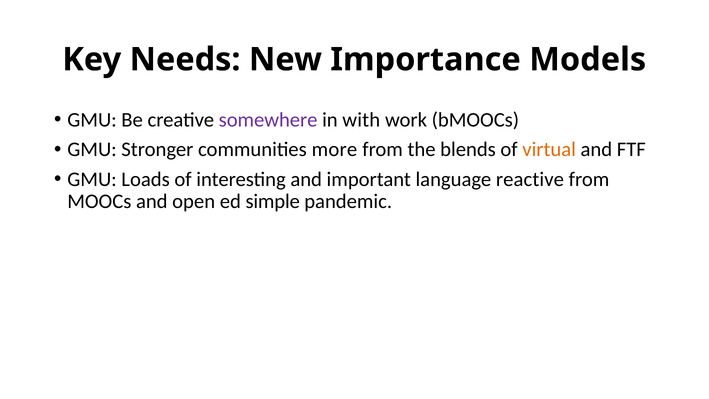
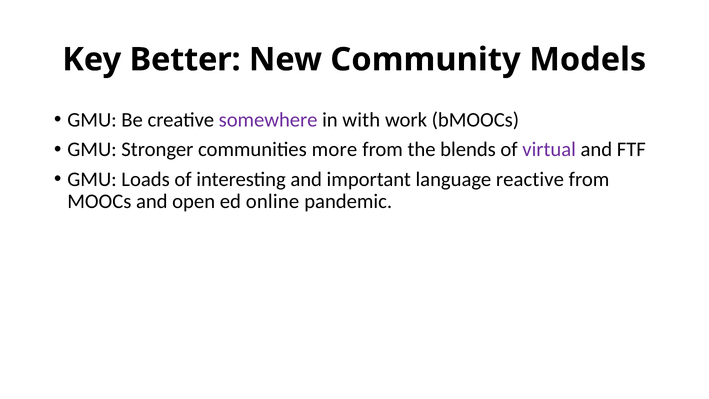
Needs: Needs -> Better (185, 60)
Importance: Importance -> Community (425, 60)
virtual colour: orange -> purple (549, 150)
simple: simple -> online (272, 201)
